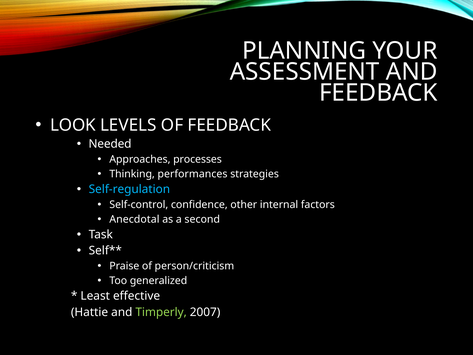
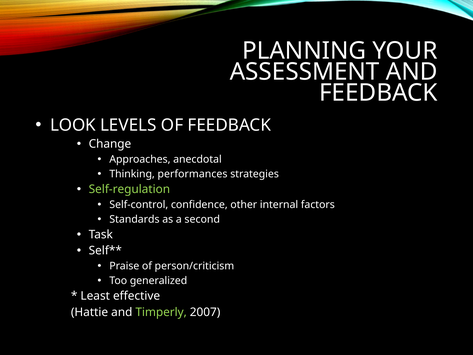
Needed: Needed -> Change (110, 144)
processes: processes -> anecdotal (197, 159)
Self-regulation colour: light blue -> light green (129, 189)
Anecdotal: Anecdotal -> Standards (134, 219)
